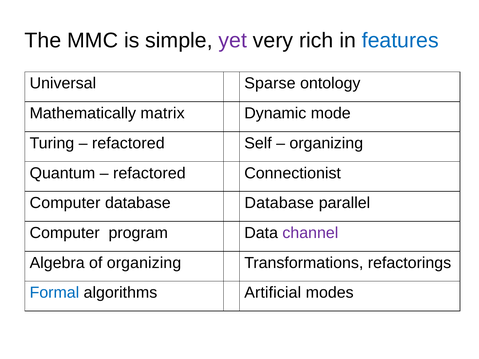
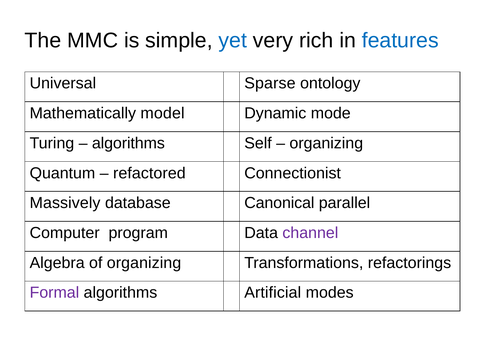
yet colour: purple -> blue (233, 41)
matrix: matrix -> model (163, 113)
refactored: refactored -> algorithms (128, 143)
Computer: Computer -> Massively (65, 203)
database Database: Database -> Canonical (279, 203)
Formal colour: blue -> purple (54, 293)
